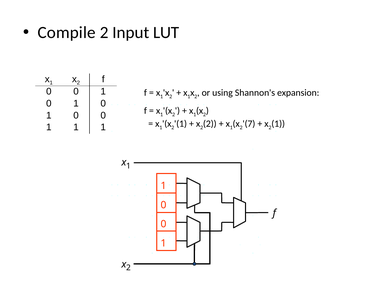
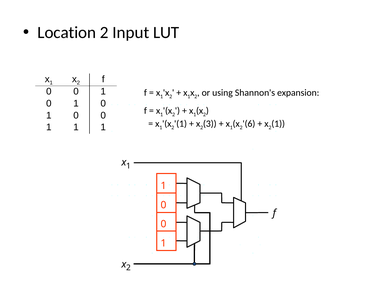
Compile: Compile -> Location (67, 33)
2 2: 2 -> 3 (210, 124)
7: 7 -> 6 (249, 124)
